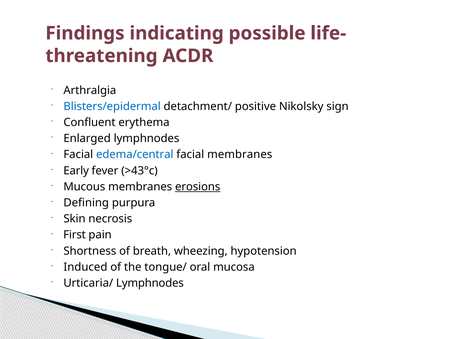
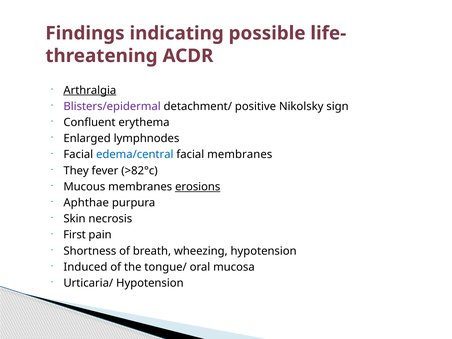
Arthralgia underline: none -> present (90, 90)
Blisters/epidermal colour: blue -> purple (112, 106)
Early: Early -> They (76, 171)
>43°c: >43°c -> >82°c (139, 171)
Defining: Defining -> Aphthae (86, 203)
Urticaria/ Lymphnodes: Lymphnodes -> Hypotension (150, 283)
